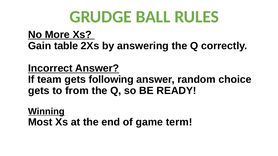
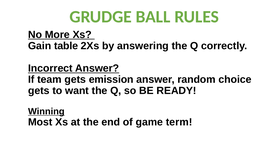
following: following -> emission (111, 80)
from: from -> want (77, 91)
